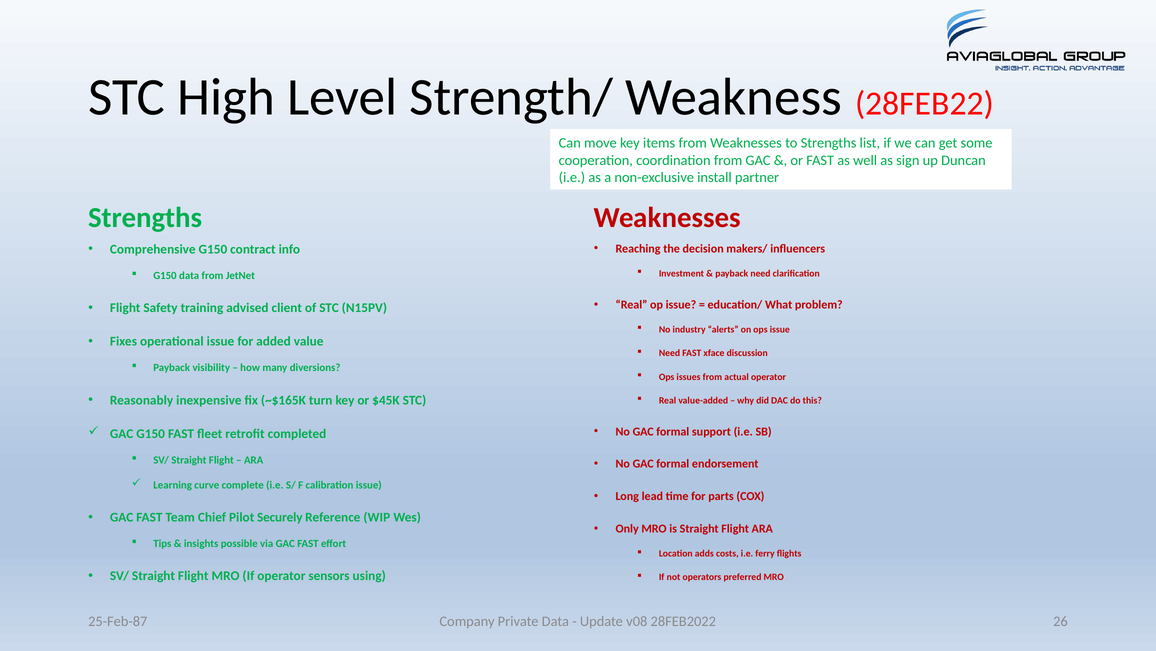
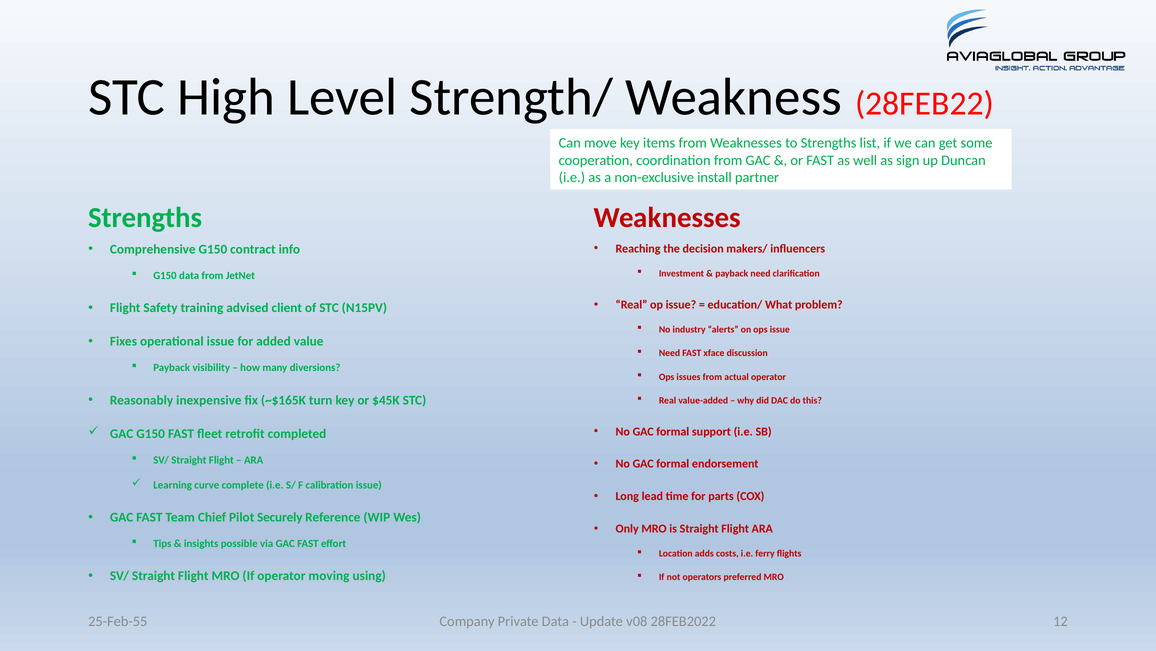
sensors: sensors -> moving (329, 575)
26: 26 -> 12 (1061, 621)
25-Feb-87: 25-Feb-87 -> 25-Feb-55 (118, 621)
